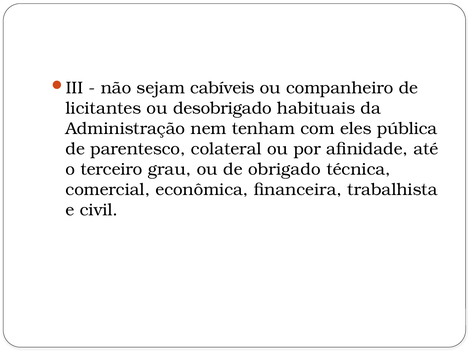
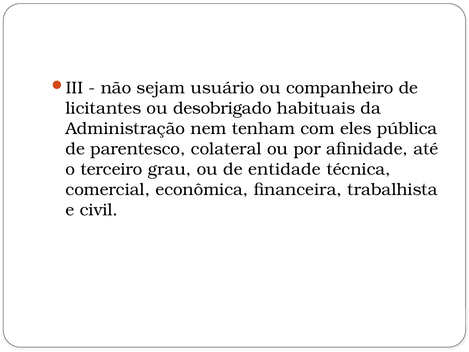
cabíveis: cabíveis -> usuário (222, 88)
obrigado: obrigado -> entidade (284, 169)
